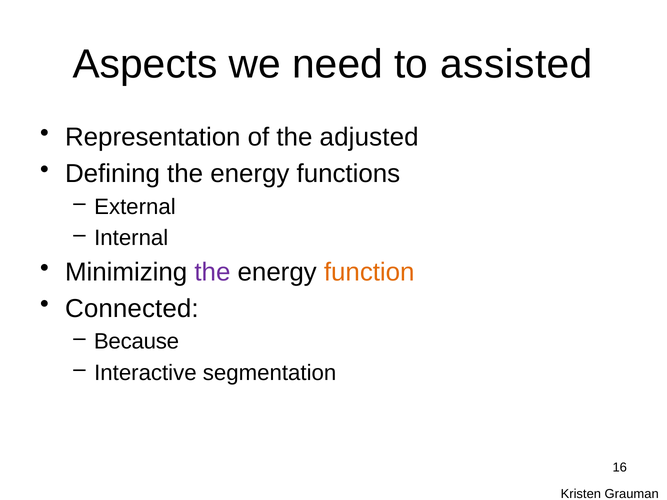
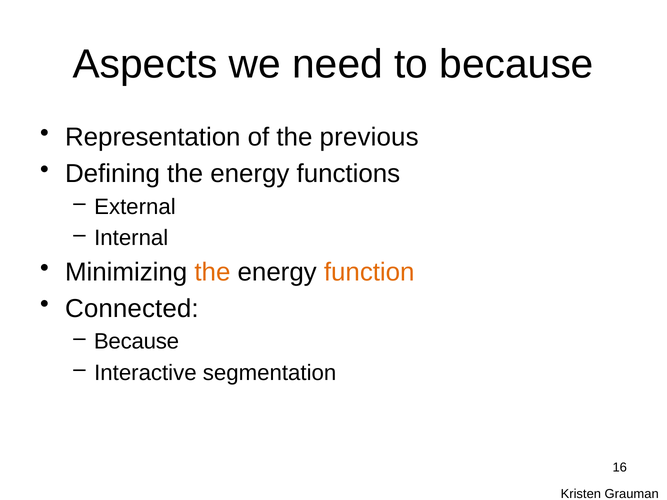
to assisted: assisted -> because (517, 65)
adjusted: adjusted -> previous (369, 137)
the colour: purple -> orange (212, 272)
